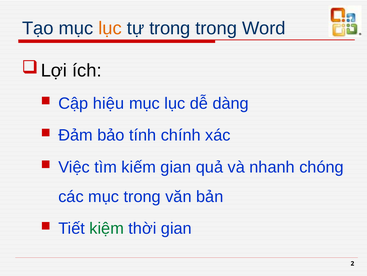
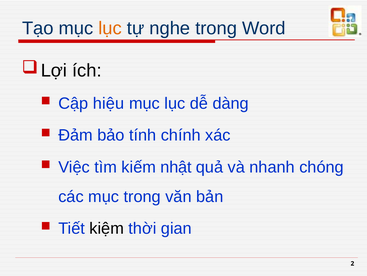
tự trong: trong -> nghe (170, 28)
kiếm gian: gian -> nhật (176, 167)
kiệm colour: green -> black (107, 228)
